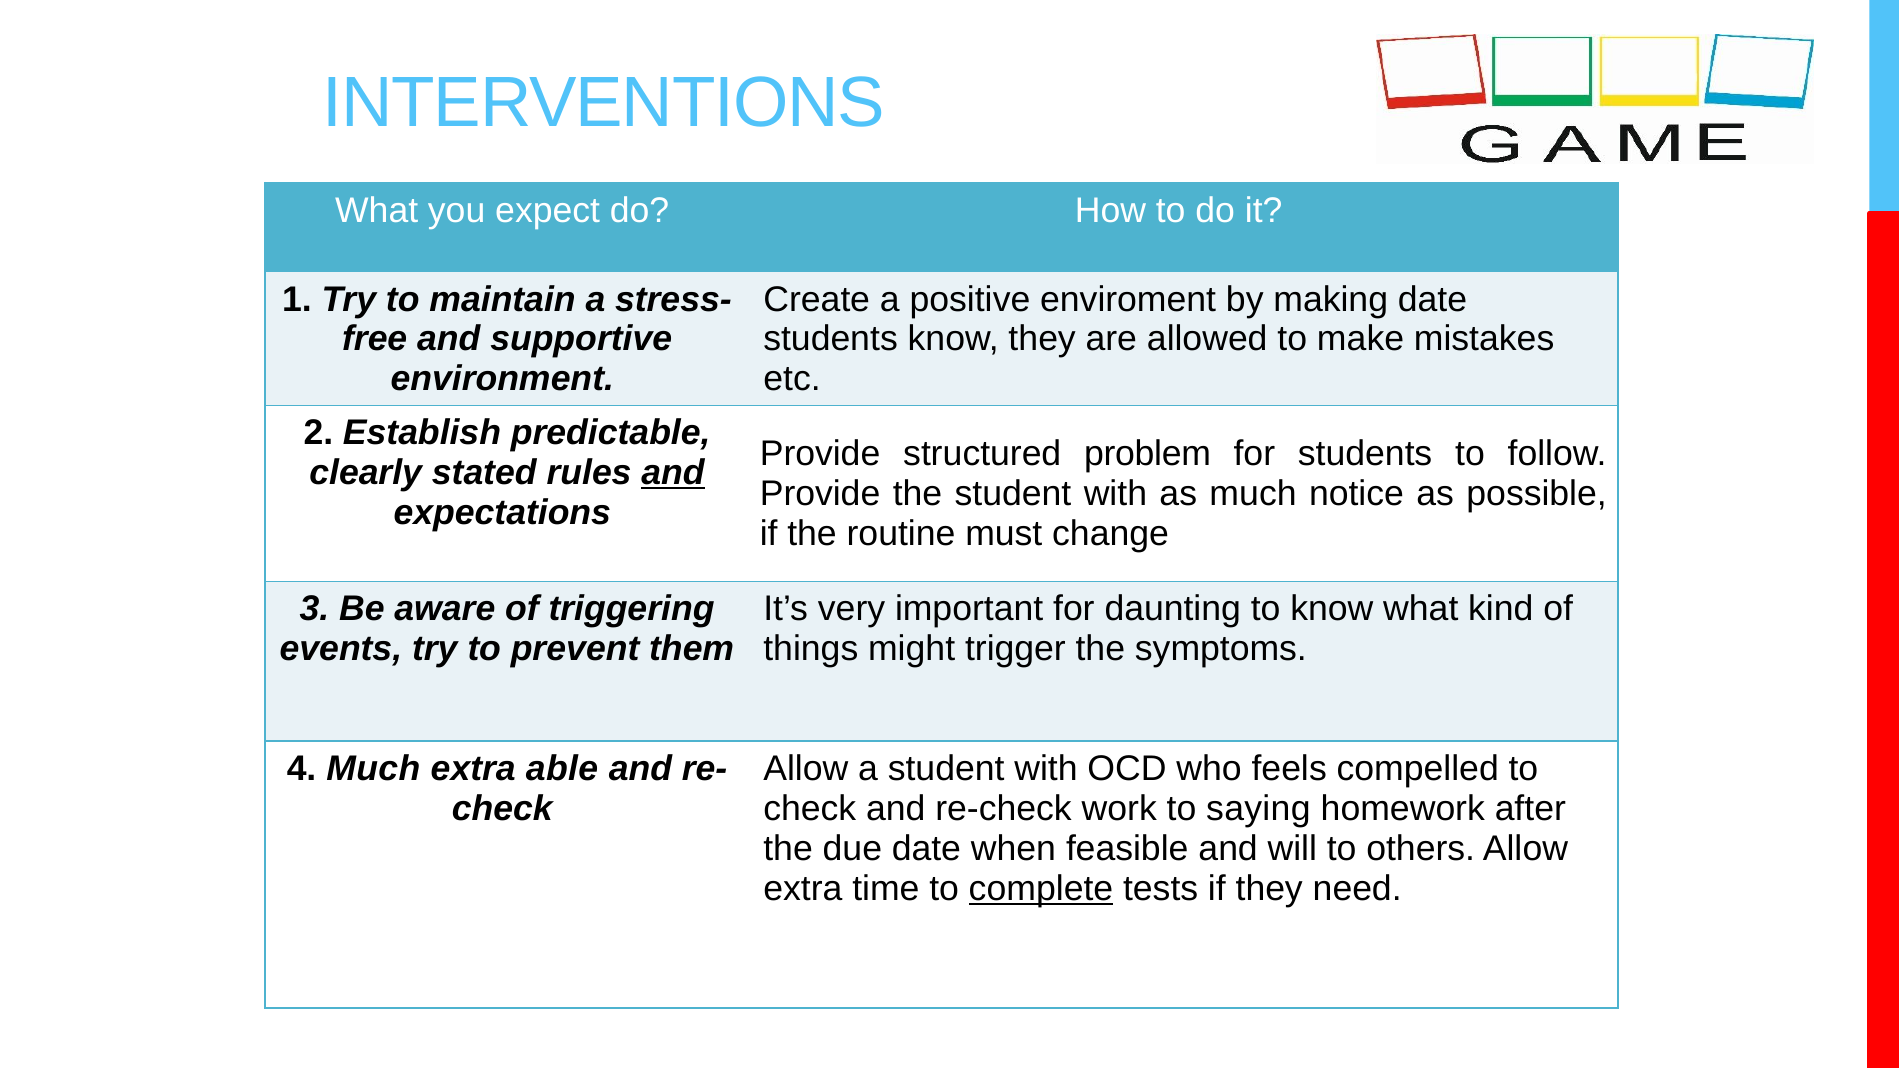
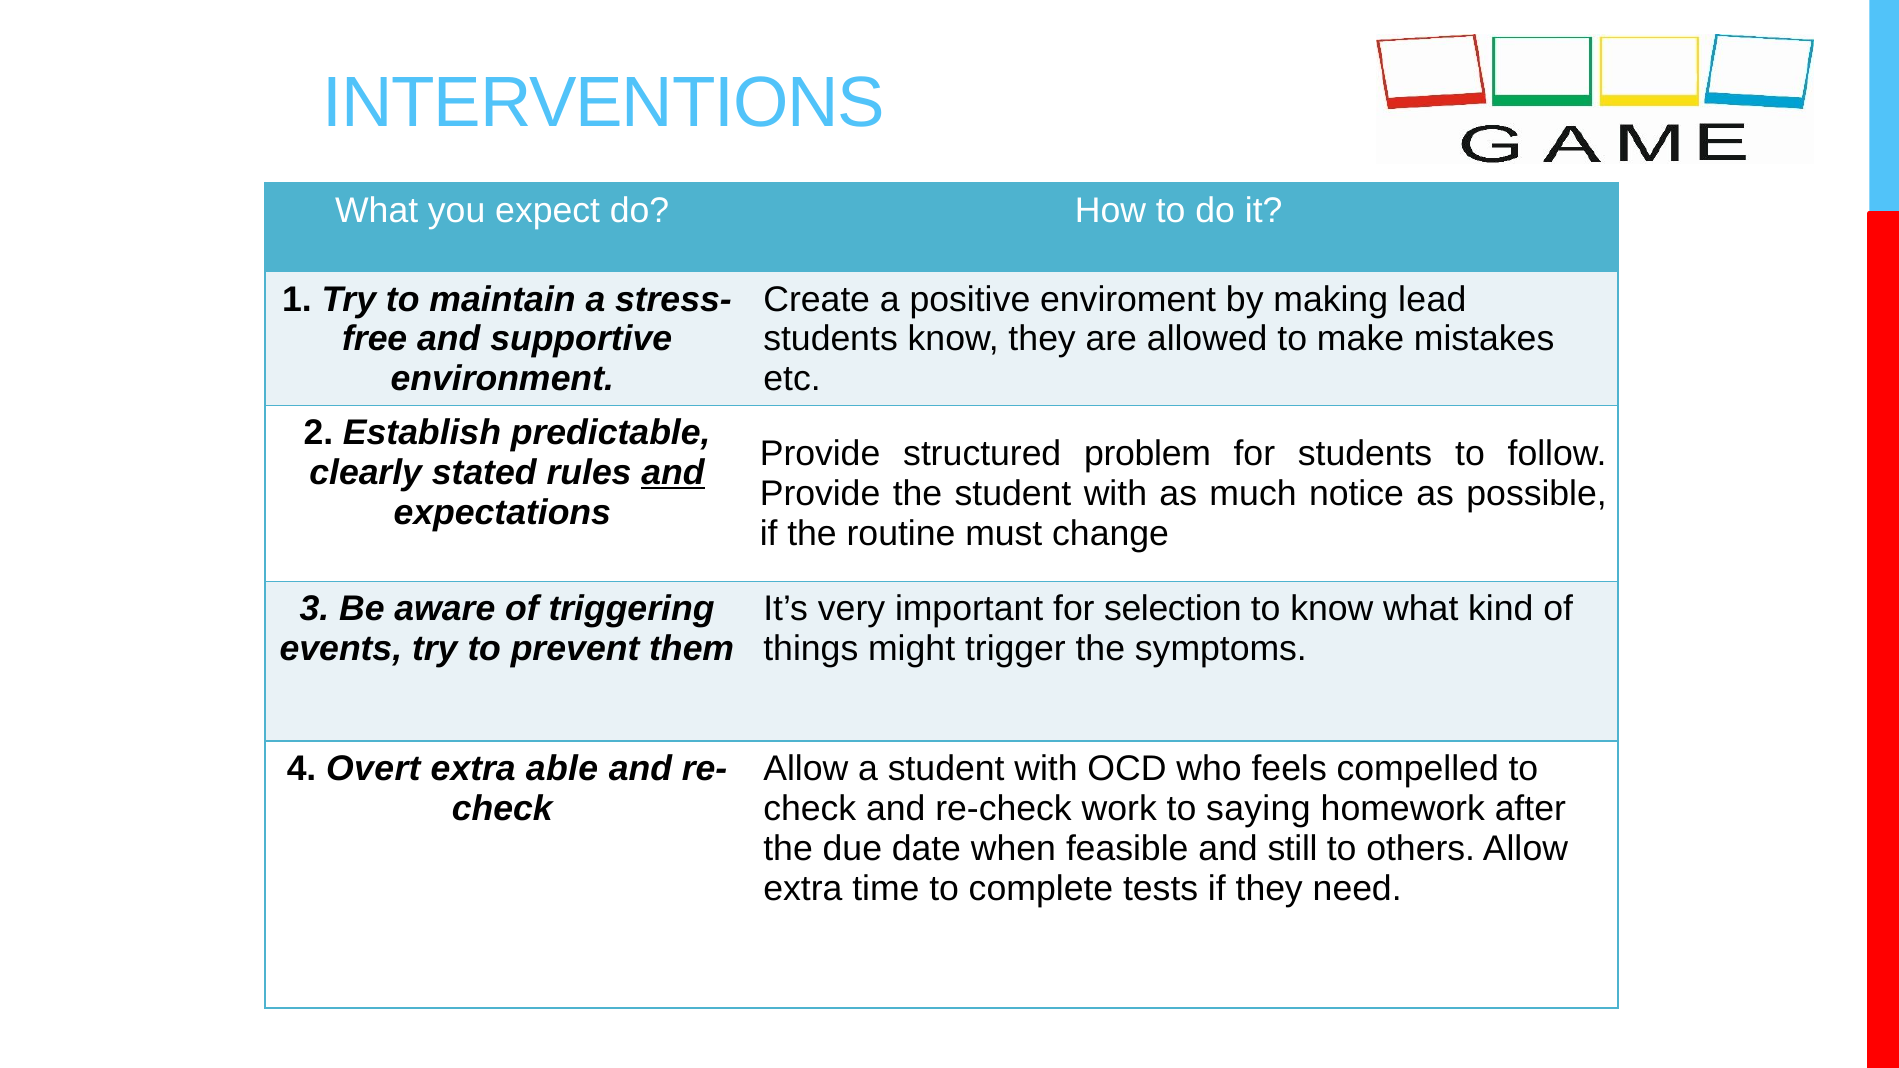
making date: date -> lead (1432, 299)
daunting: daunting -> selection (1173, 609)
4 Much: Much -> Overt (373, 769)
will: will -> still (1293, 849)
complete underline: present -> none (1041, 888)
